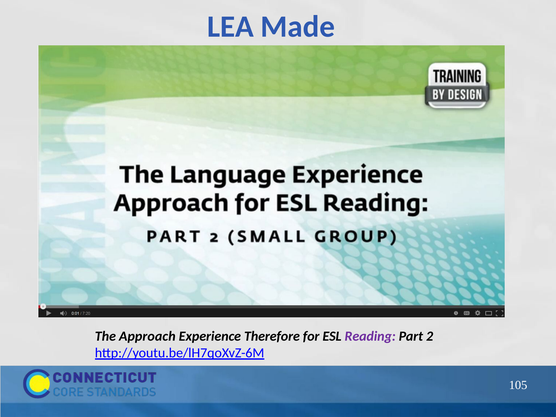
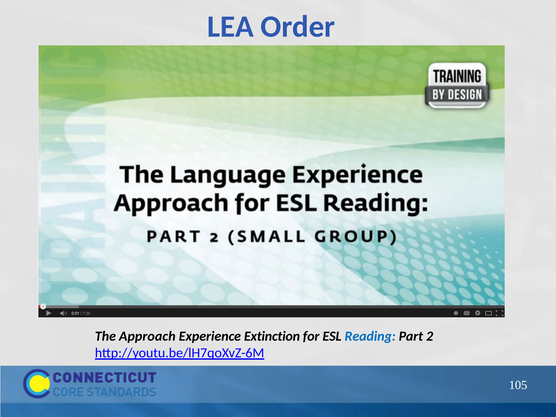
Made: Made -> Order (298, 27)
Therefore: Therefore -> Extinction (272, 336)
Reading colour: purple -> blue (370, 336)
